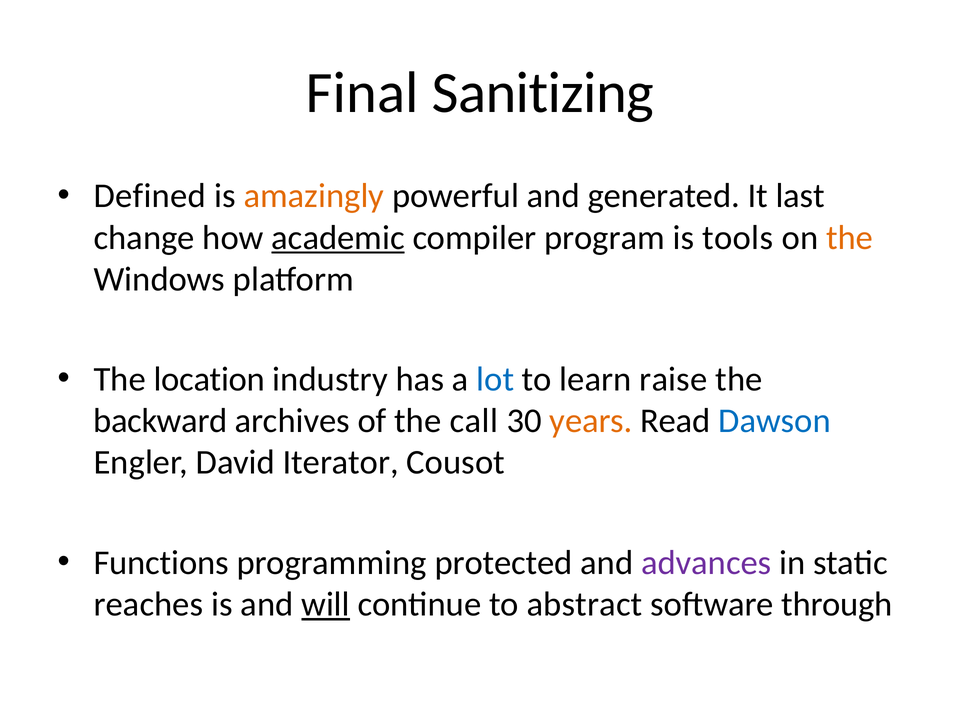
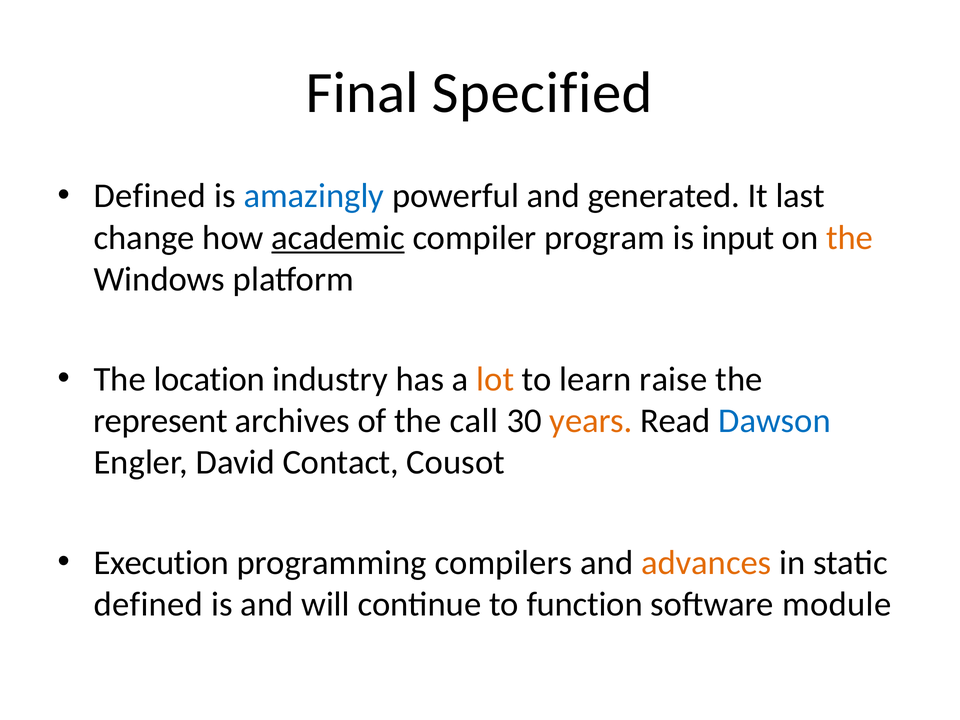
Sanitizing: Sanitizing -> Specified (542, 93)
amazingly colour: orange -> blue (314, 196)
tools: tools -> input (738, 238)
lot colour: blue -> orange (495, 379)
backward: backward -> represent (160, 421)
Iterator: Iterator -> Contact (341, 463)
Functions: Functions -> Execution (161, 563)
protected: protected -> compilers (503, 563)
advances colour: purple -> orange (706, 563)
reaches: reaches -> defined (148, 604)
will underline: present -> none (326, 604)
abstract: abstract -> function (585, 604)
through: through -> module (837, 604)
